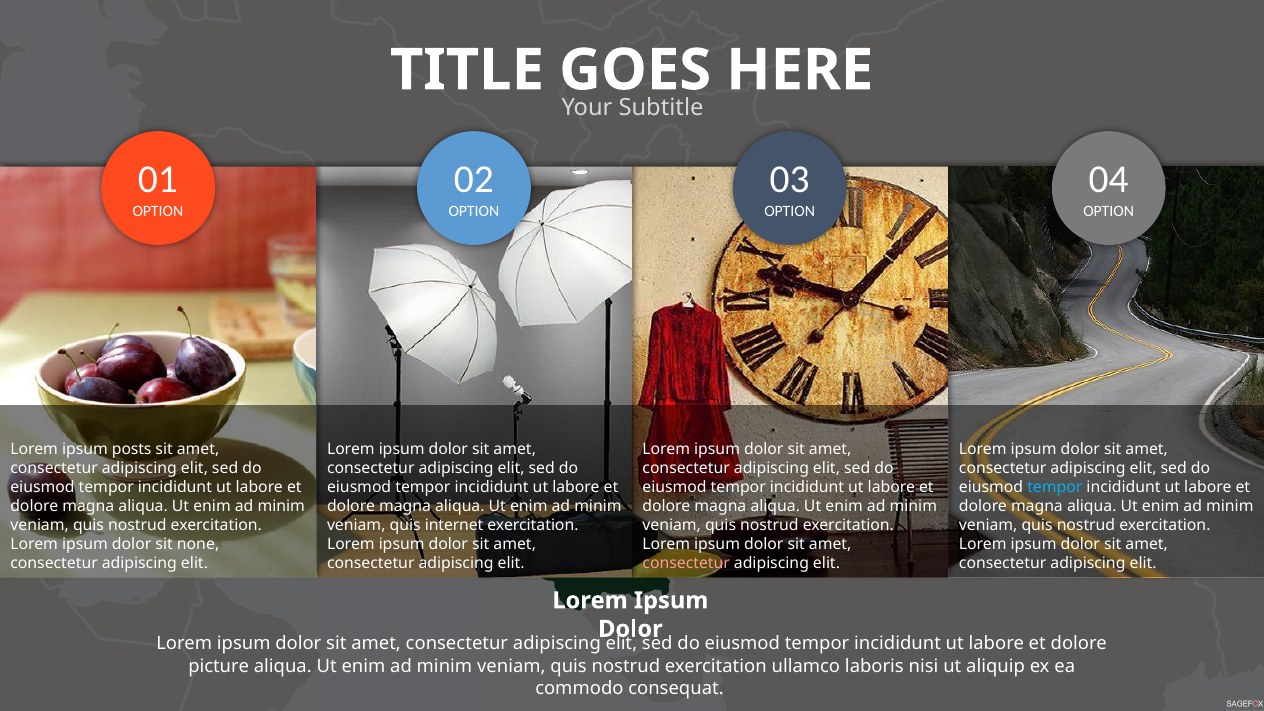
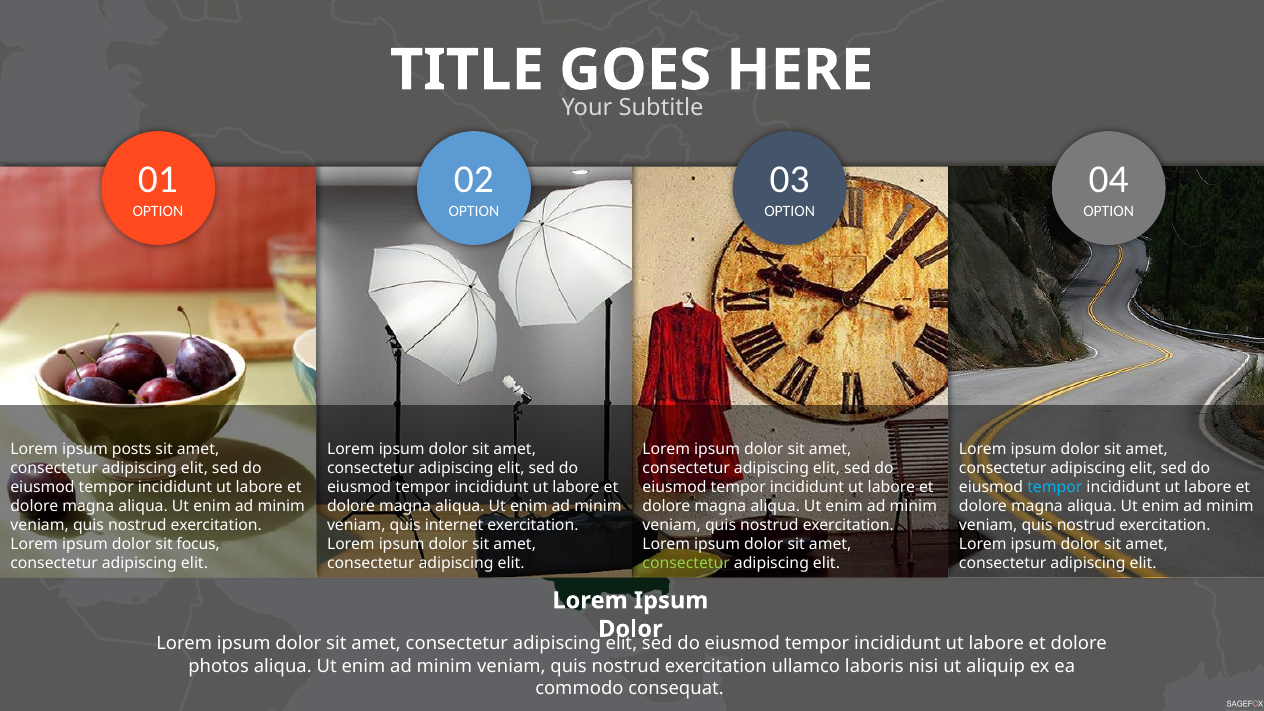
none: none -> focus (198, 544)
consectetur colour: pink -> light green (686, 563)
picture: picture -> photos (219, 666)
